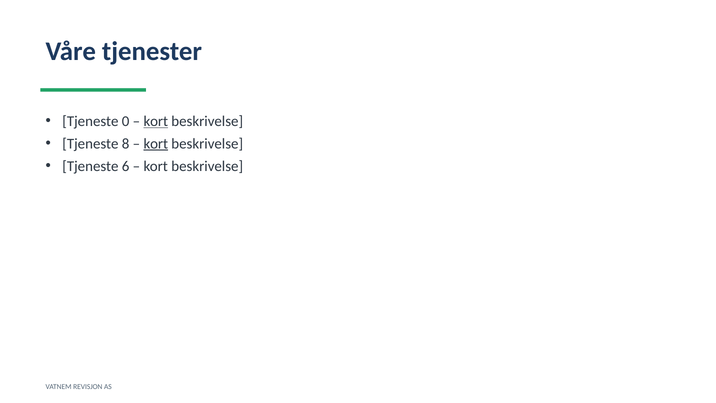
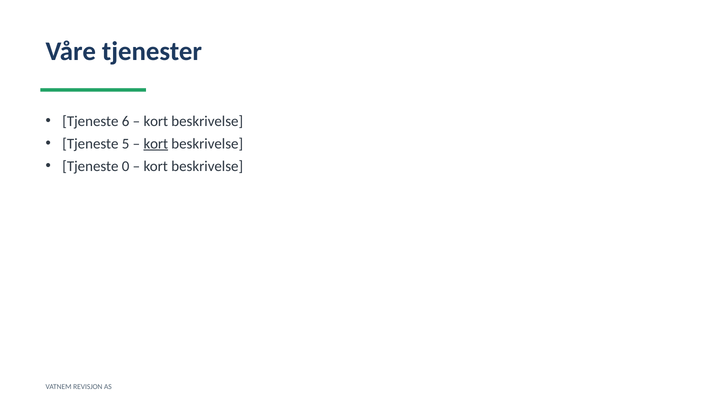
0: 0 -> 6 (126, 121)
kort underline: present -> none (156, 121)
8: 8 -> 5 (126, 144)
6: 6 -> 0 (126, 166)
